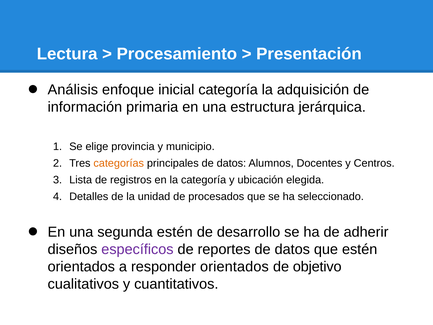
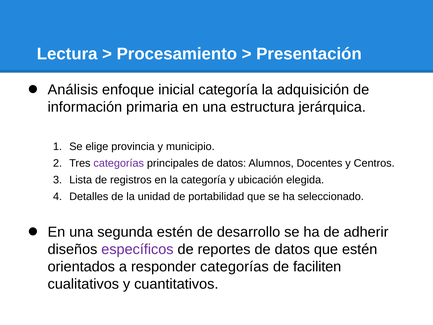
categorías colour: orange -> purple (119, 163)
procesados: procesados -> portabilidad (216, 196)
responder orientados: orientados -> categorías (234, 267)
objetivo: objetivo -> faciliten (317, 267)
